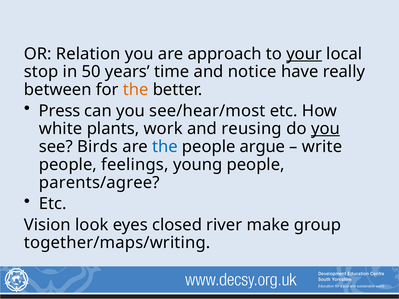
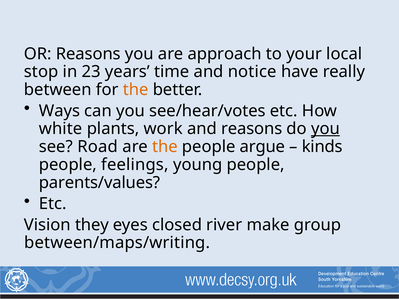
OR Relation: Relation -> Reasons (88, 54)
your underline: present -> none (304, 54)
50: 50 -> 23 (91, 72)
Press: Press -> Ways (59, 111)
see/hear/most: see/hear/most -> see/hear/votes (207, 111)
and reusing: reusing -> reasons (252, 129)
Birds: Birds -> Road (98, 147)
the colour: blue -> orange (165, 147)
write: write -> kinds (322, 147)
parents/agree: parents/agree -> parents/values (99, 183)
look: look -> they (92, 225)
together/maps/writing: together/maps/writing -> between/maps/writing (117, 243)
